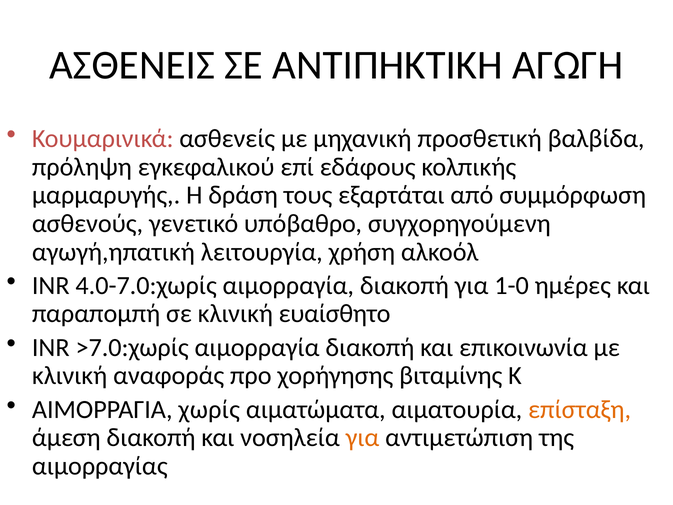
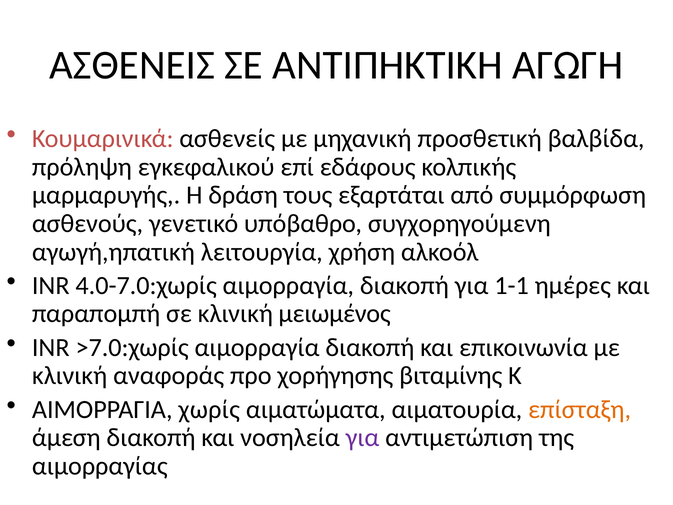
1-0: 1-0 -> 1-1 (512, 285)
ευαίσθητο: ευαίσθητο -> μειωμένος (335, 314)
για colour: orange -> purple (362, 438)
